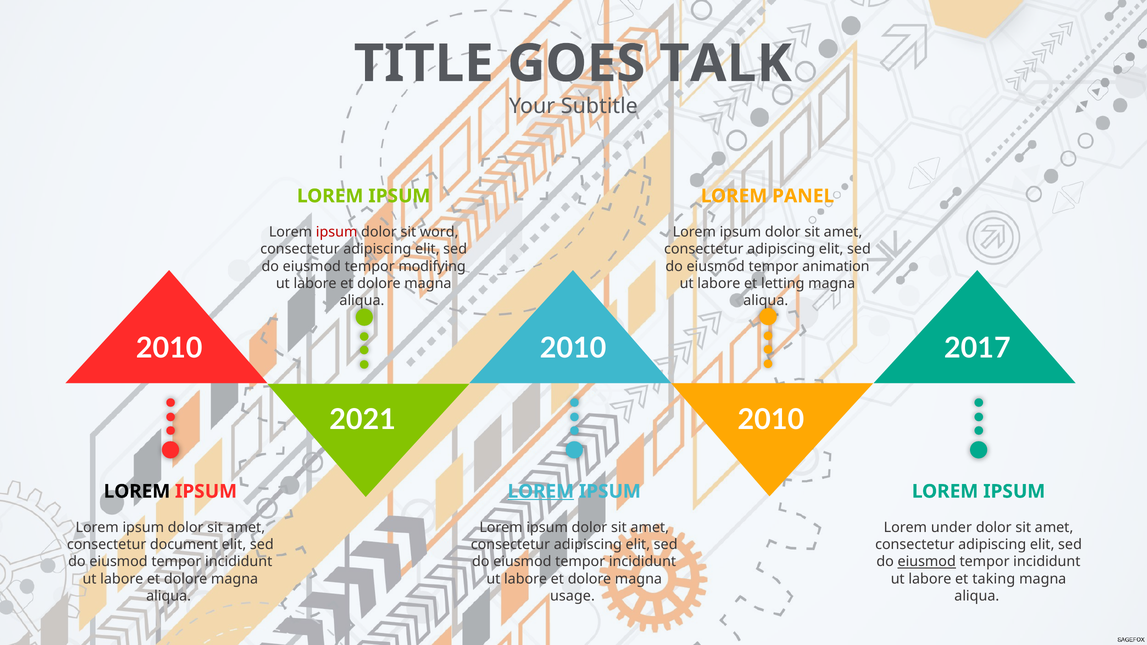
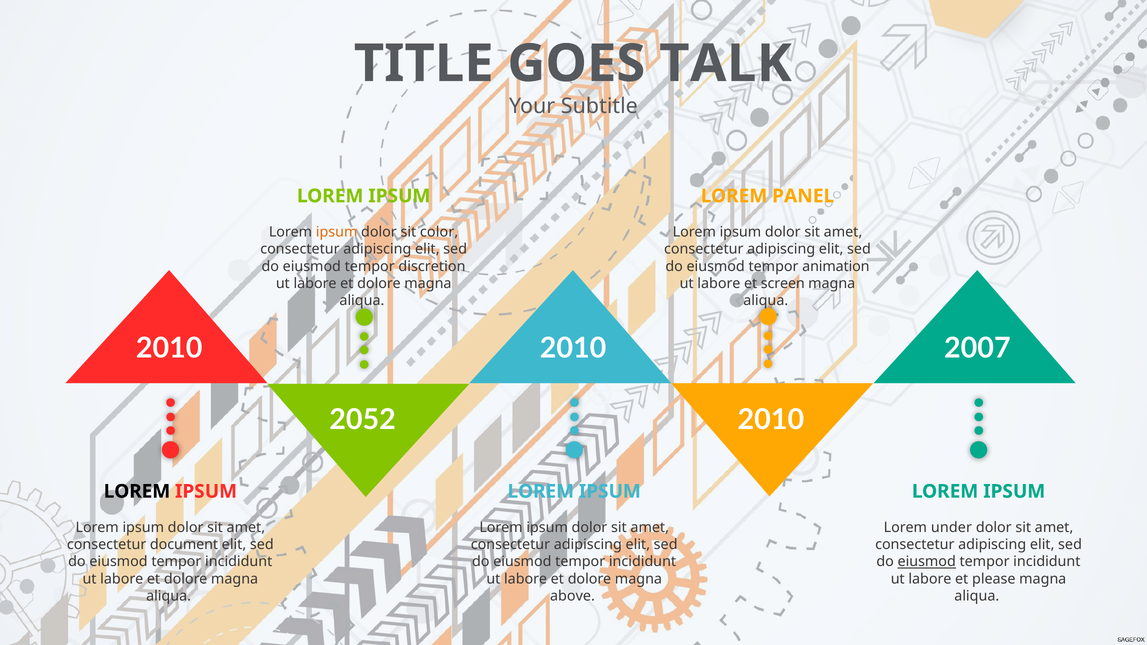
ipsum colour: red -> orange (337, 232)
word: word -> color (439, 232)
modifying: modifying -> discretion (432, 266)
letting: letting -> screen (783, 284)
2017: 2017 -> 2007 (977, 348)
2021: 2021 -> 2052 (363, 420)
LOREM underline: present -> none (541, 492)
taking: taking -> please (994, 579)
usage: usage -> above (572, 596)
